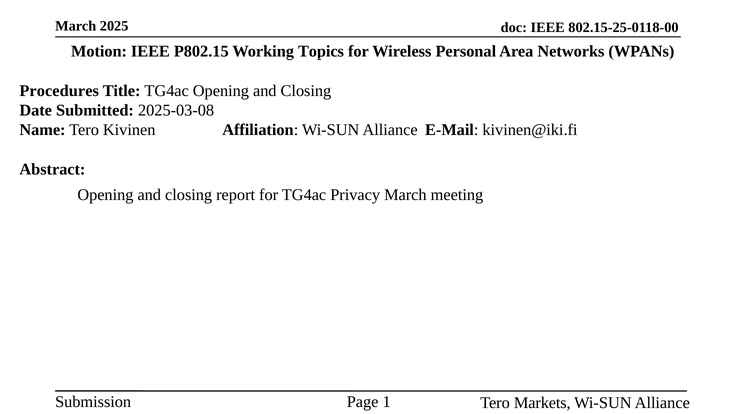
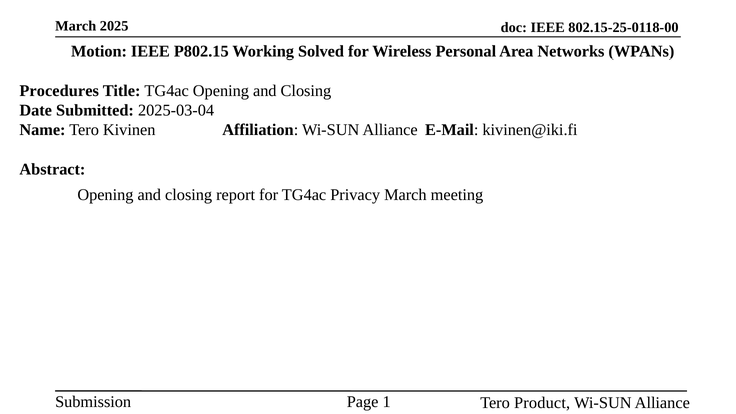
Topics: Topics -> Solved (321, 52)
2025-03-08: 2025-03-08 -> 2025-03-04 (176, 110)
Markets: Markets -> Product (542, 403)
